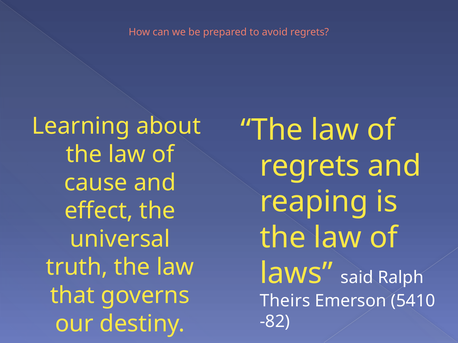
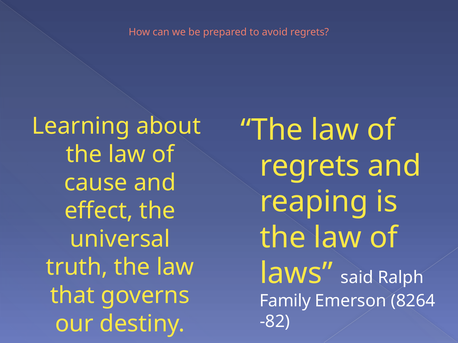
Theirs: Theirs -> Family (285, 301)
5410: 5410 -> 8264 (413, 301)
